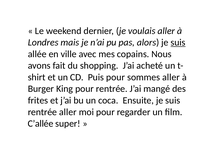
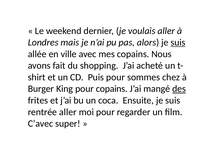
sommes aller: aller -> chez (171, 77)
pour rentrée: rentrée -> copains (112, 89)
des underline: none -> present (179, 89)
C’allée: C’allée -> C’avec (40, 123)
